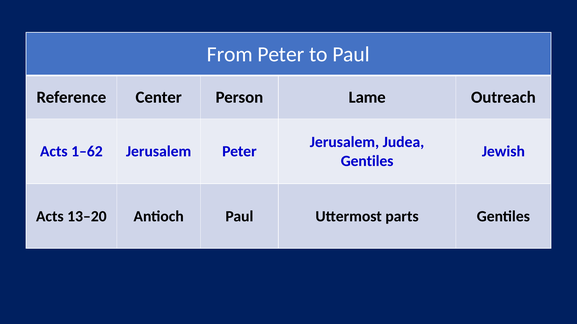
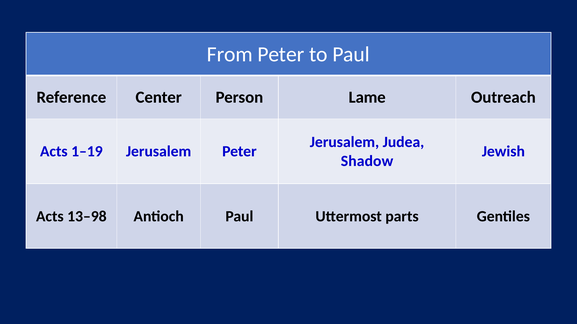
1–62: 1–62 -> 1–19 (87, 152)
Gentiles: Gentiles -> Shadow (367, 161)
13–20: 13–20 -> 13–98 (87, 217)
